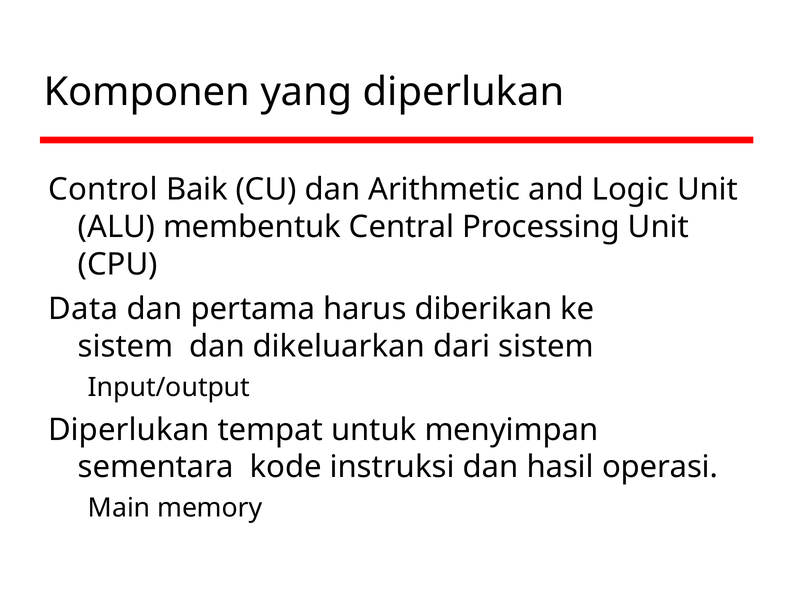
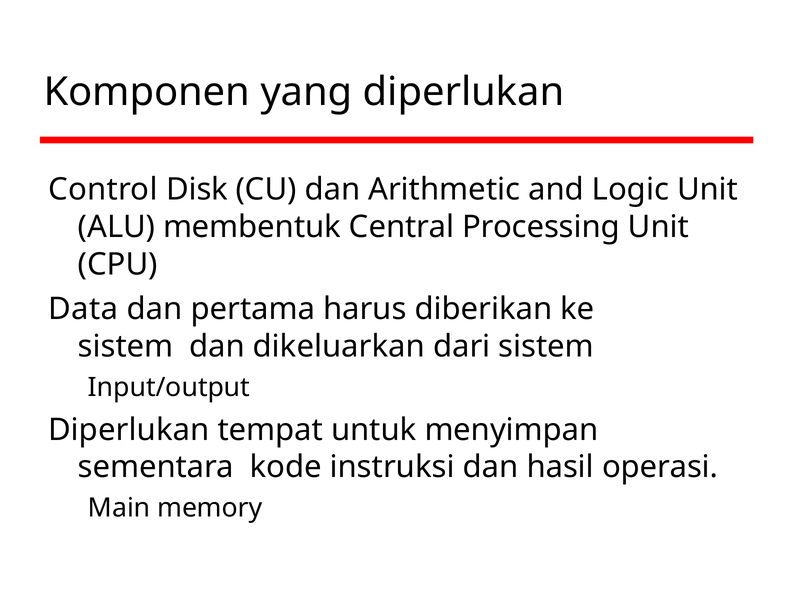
Baik: Baik -> Disk (197, 190)
